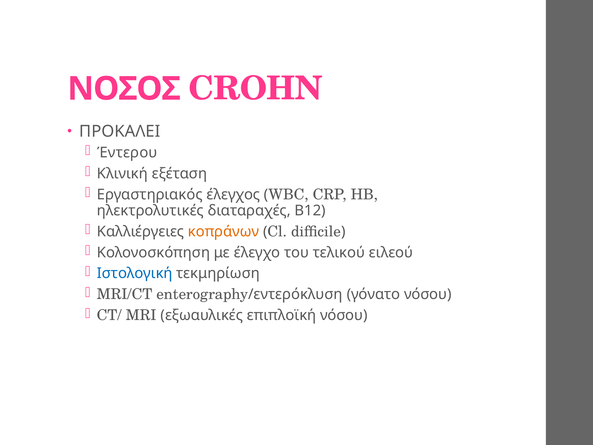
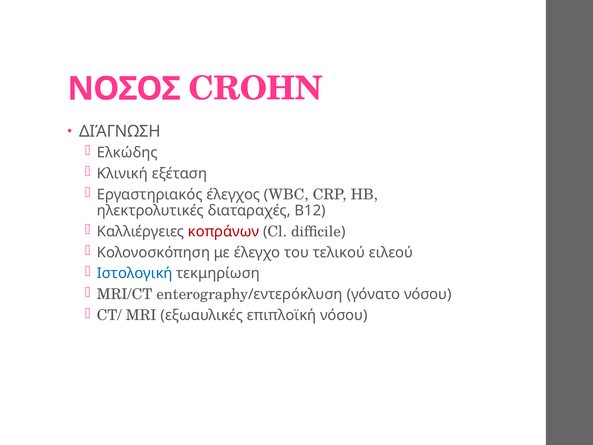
ΠΡΟΚΑΛΕΙ: ΠΡΟΚΑΛΕΙ -> ΔΙΆΓΝΩΣΗ (120, 131)
Έντερου: Έντερου -> Ελκώδης (127, 152)
κοπράνων colour: orange -> red (224, 231)
